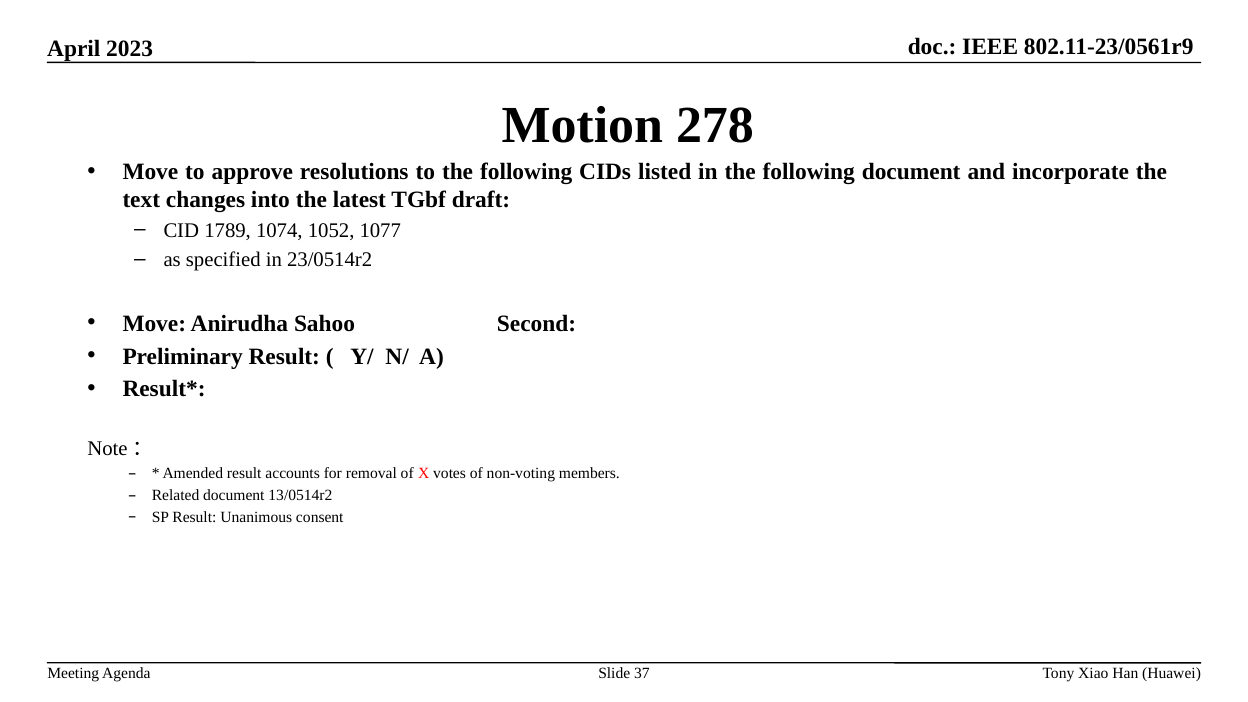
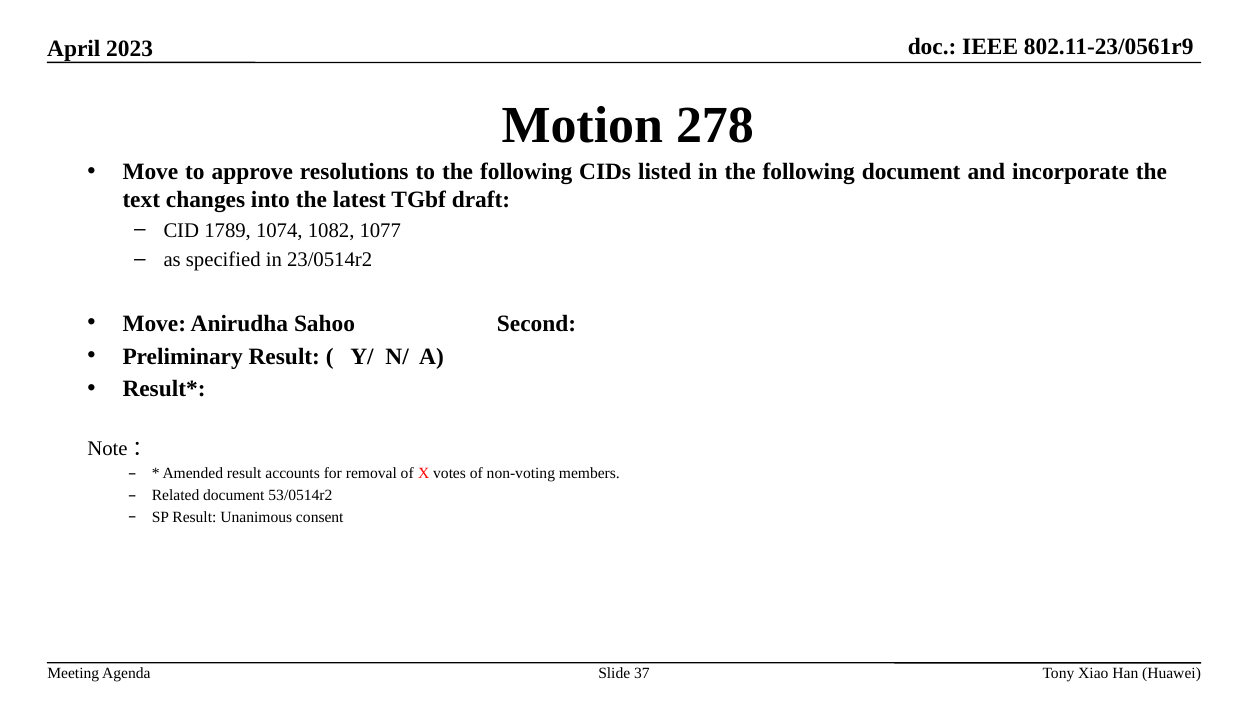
1052: 1052 -> 1082 (331, 230)
13/0514r2: 13/0514r2 -> 53/0514r2 (300, 495)
